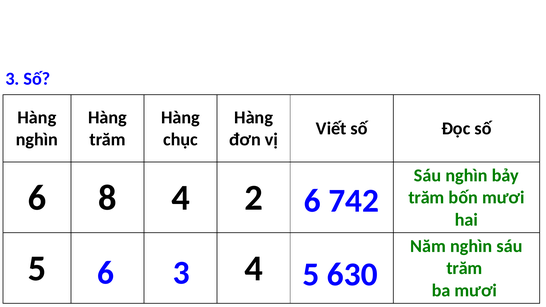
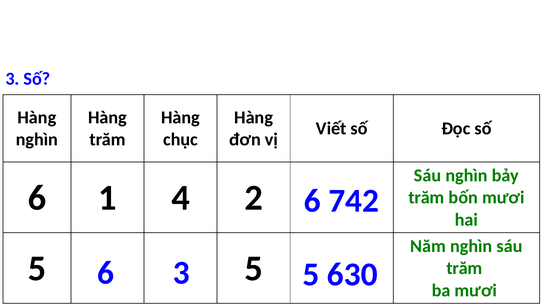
8: 8 -> 1 (107, 198)
4: 4 -> 5 (254, 269)
